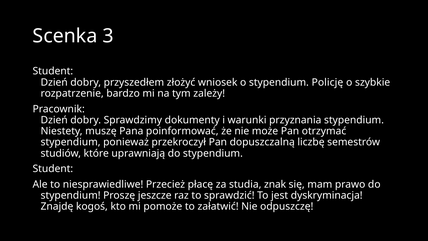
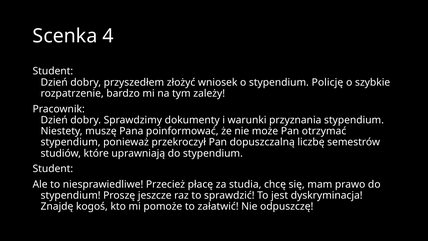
3: 3 -> 4 (108, 36)
znak: znak -> chcę (275, 184)
